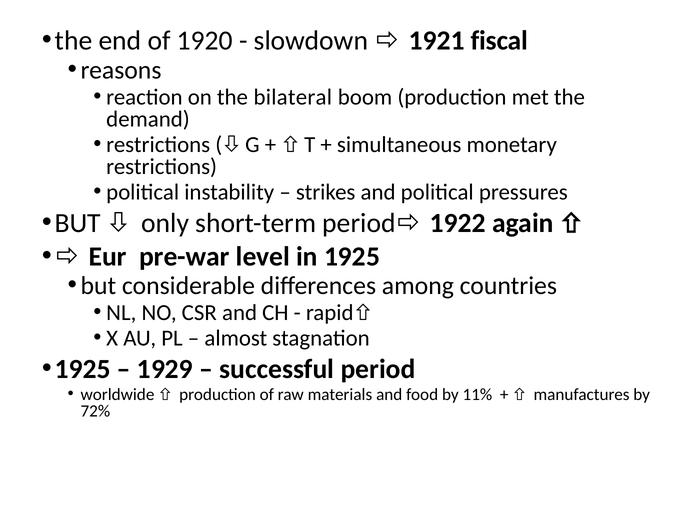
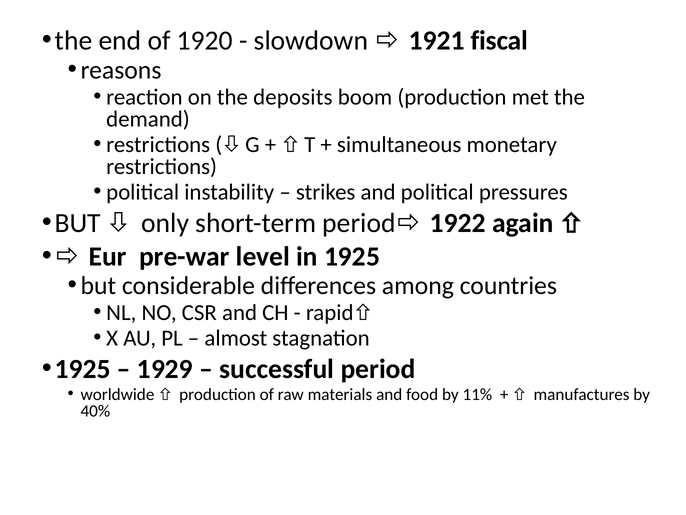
bilateral: bilateral -> deposits (293, 97)
72%: 72% -> 40% (95, 411)
